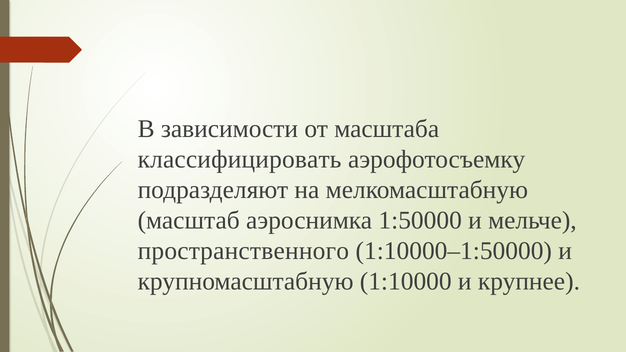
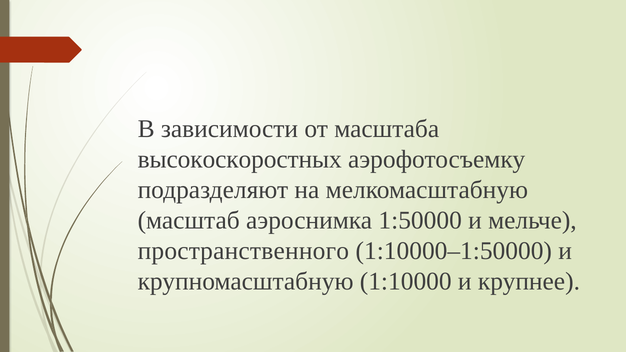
классифицировать: классифицировать -> высокоскоростных (240, 159)
